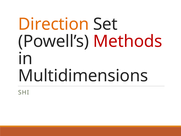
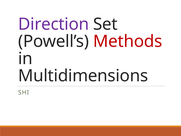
Direction colour: orange -> purple (54, 24)
